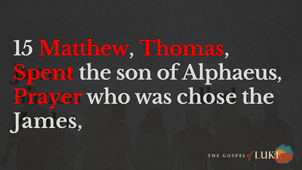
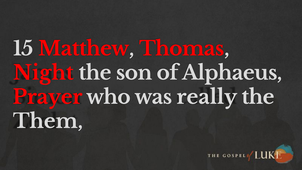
Spent: Spent -> Night (43, 73)
chose: chose -> really (207, 97)
James: James -> Them (48, 121)
